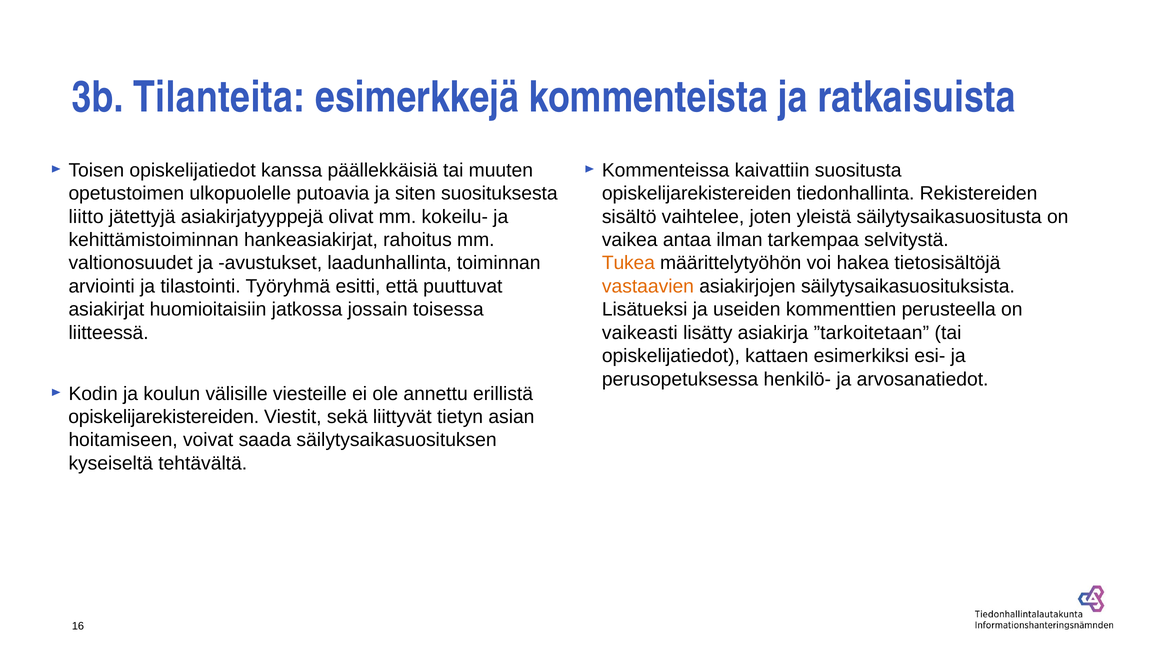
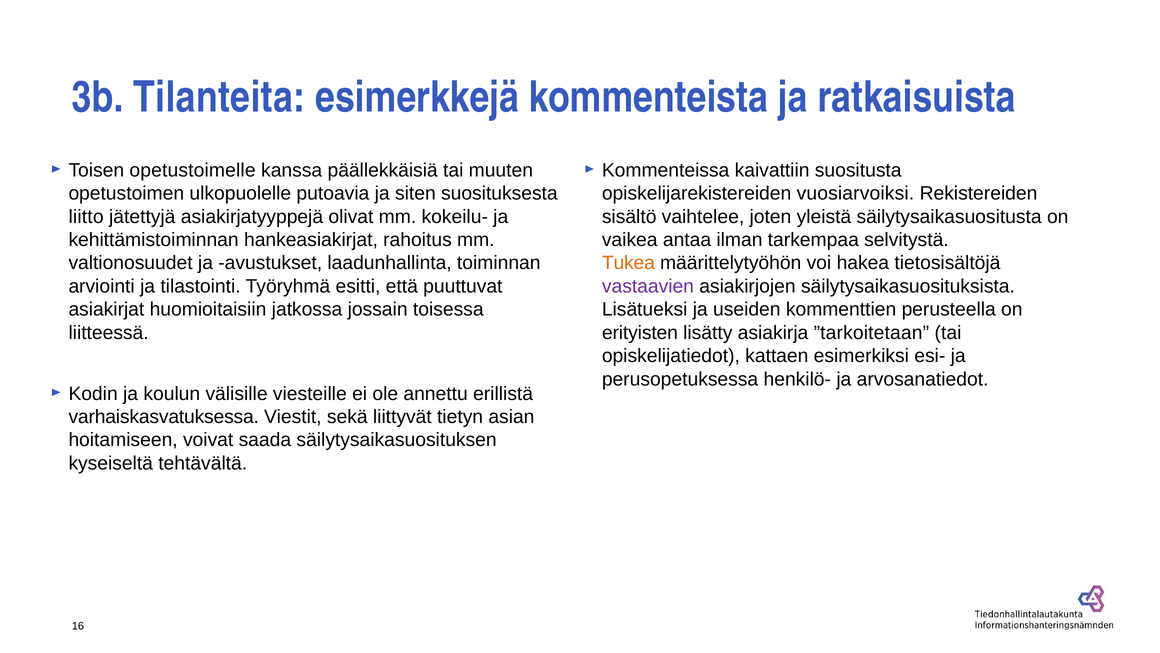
Toisen opiskelijatiedot: opiskelijatiedot -> opetustoimelle (193, 170)
tiedonhallinta: tiedonhallinta -> vuosiarvoiksi (855, 193)
vastaavien colour: orange -> purple (648, 286)
vaikeasti: vaikeasti -> erityisten (640, 332)
opiskelijarekistereiden: opiskelijarekistereiden -> varhaiskasvatuksessa (164, 417)
